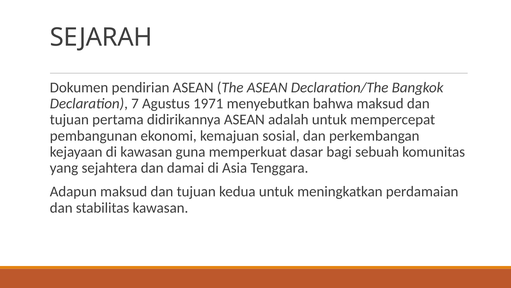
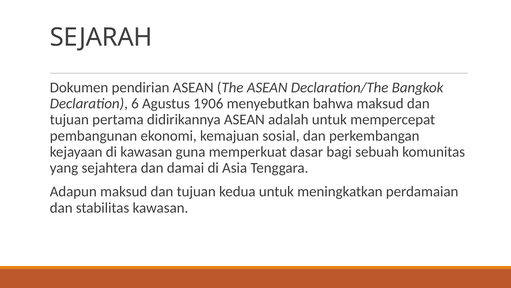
7: 7 -> 6 (135, 103)
1971: 1971 -> 1906 (208, 103)
